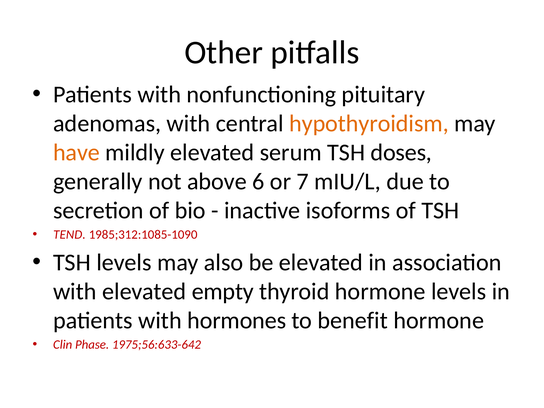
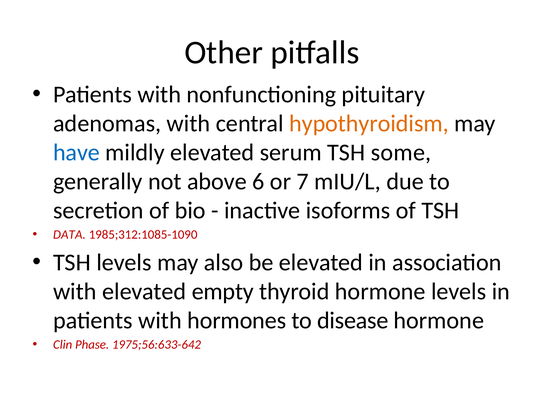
have colour: orange -> blue (76, 153)
doses: doses -> some (401, 153)
TEND: TEND -> DATA (69, 235)
benefit: benefit -> disease (353, 321)
